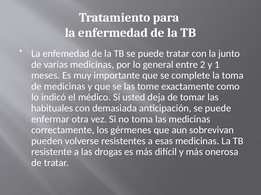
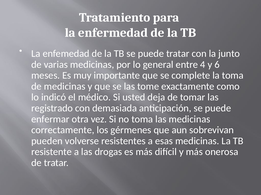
2: 2 -> 4 (203, 65)
1: 1 -> 6 (217, 65)
habituales: habituales -> registrado (52, 109)
